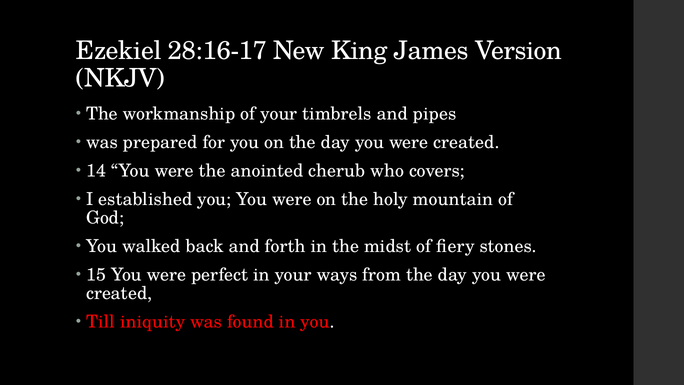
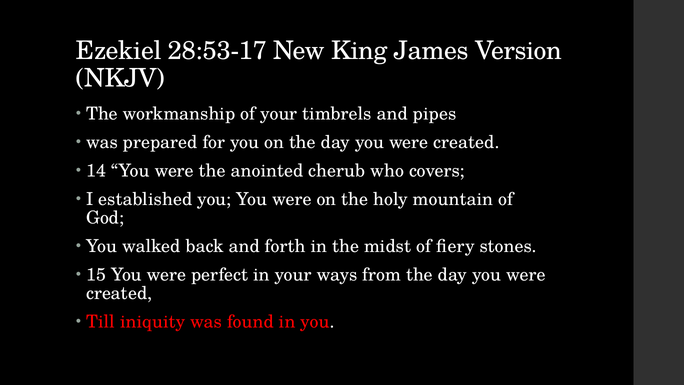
28:16-17: 28:16-17 -> 28:53-17 (217, 51)
